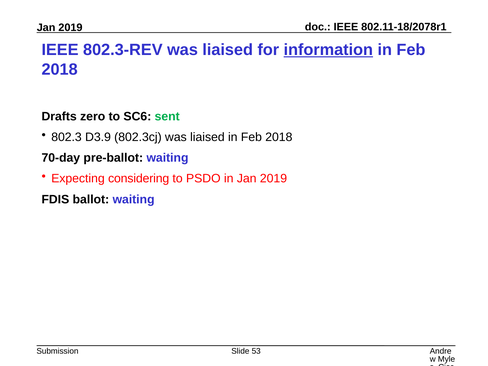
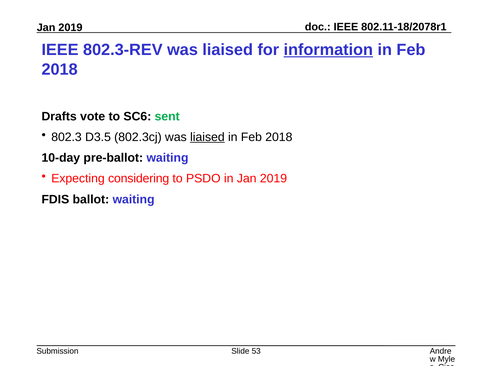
zero: zero -> vote (93, 116)
D3.9: D3.9 -> D3.5 (98, 137)
liaised underline: none -> present (207, 137)
70-day: 70-day -> 10-day (61, 158)
